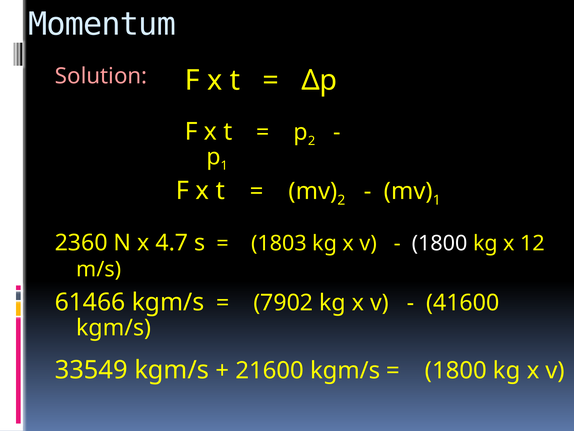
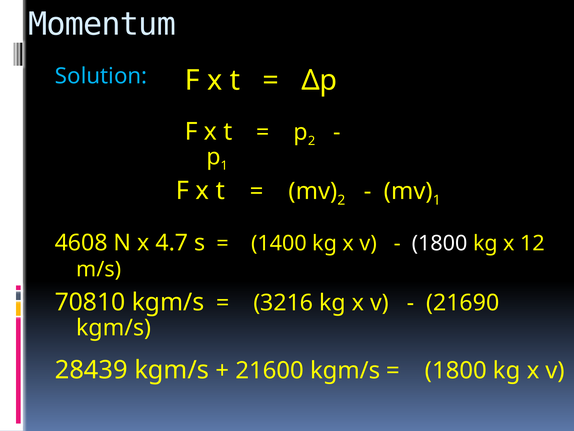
Solution colour: pink -> light blue (101, 76)
2360: 2360 -> 4608 (81, 243)
1803: 1803 -> 1400 (279, 243)
61466: 61466 -> 70810 (90, 302)
7902: 7902 -> 3216 (283, 302)
41600: 41600 -> 21690 (463, 302)
33549: 33549 -> 28439 (91, 370)
